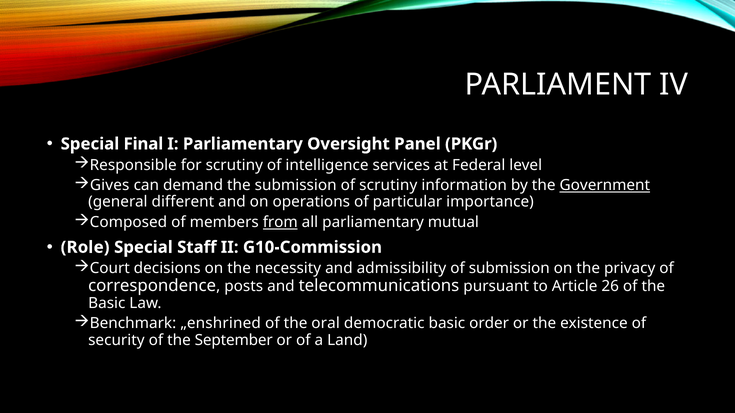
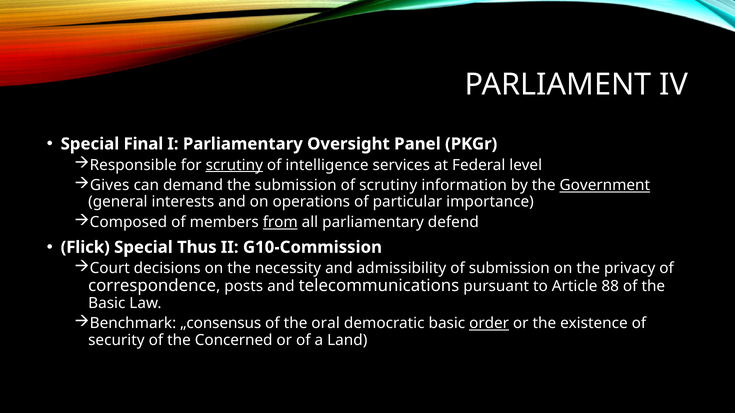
scrutiny underline: none -> present (234, 165)
different: different -> interests (183, 202)
mutual: mutual -> defend (453, 222)
Role: Role -> Flick (85, 247)
Staff: Staff -> Thus (197, 247)
26: 26 -> 88 (610, 287)
„enshrined: „enshrined -> „consensus (221, 324)
order underline: none -> present (489, 324)
September: September -> Concerned (234, 340)
